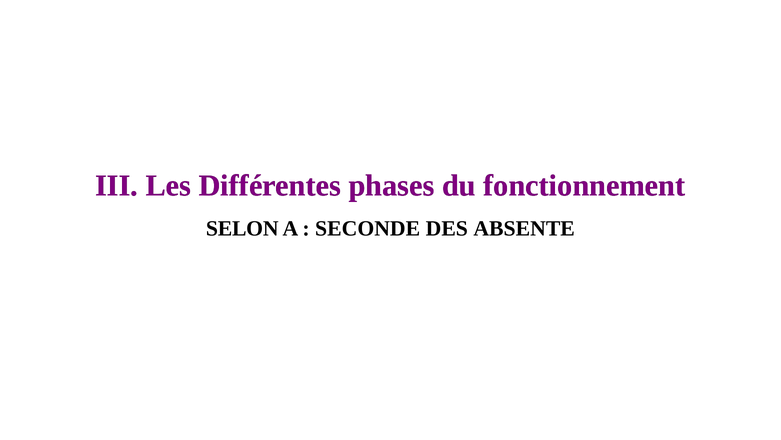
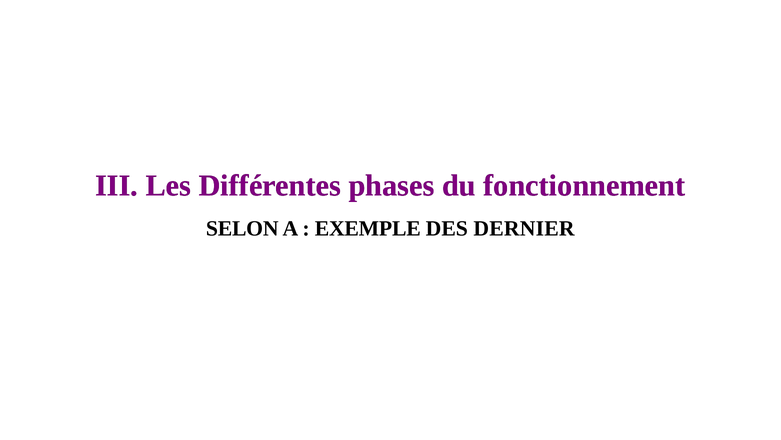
SECONDE: SECONDE -> EXEMPLE (368, 228)
ABSENTE: ABSENTE -> DERNIER (524, 228)
